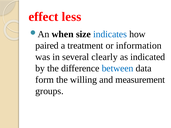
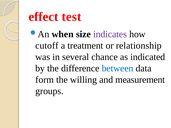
less: less -> test (71, 17)
indicates colour: blue -> purple (110, 34)
paired: paired -> cutoff (47, 46)
information: information -> relationship (139, 46)
clearly: clearly -> chance (105, 57)
